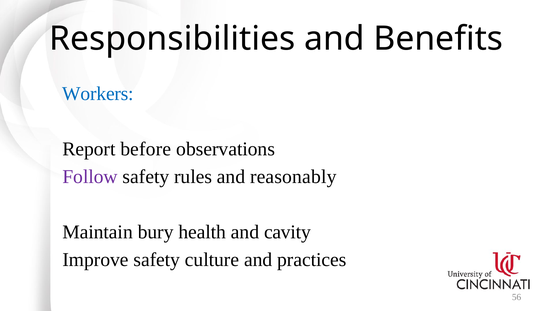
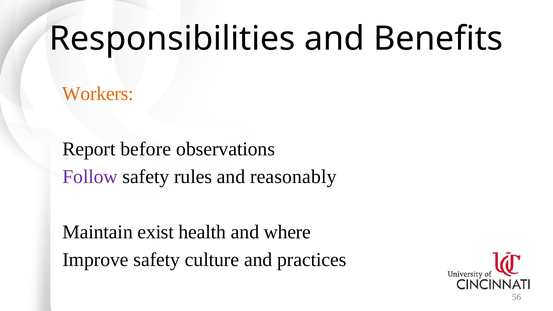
Workers colour: blue -> orange (98, 94)
bury: bury -> exist (156, 232)
cavity: cavity -> where (287, 232)
